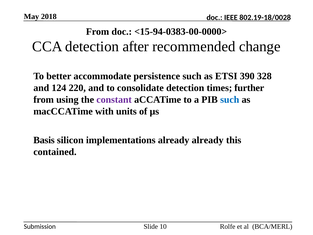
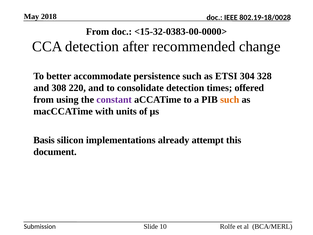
<15-94-0383-00-0000>: <15-94-0383-00-0000> -> <15-32-0383-00-0000> (181, 32)
390: 390 -> 304 (247, 76)
124: 124 -> 308 (59, 88)
further: further -> offered (249, 88)
such colour: blue -> orange (230, 100)
already already: already -> attempt (208, 140)
contained: contained -> document (55, 152)
